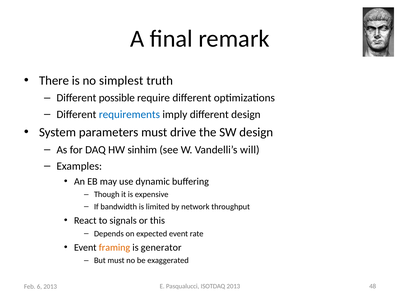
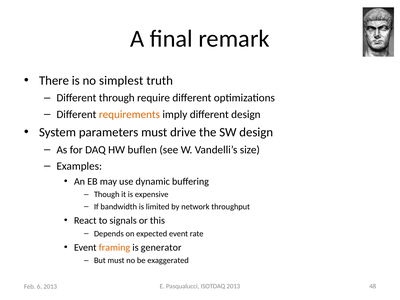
possible: possible -> through (117, 98)
requirements colour: blue -> orange (129, 114)
sinhim: sinhim -> buflen (142, 150)
will: will -> size (250, 150)
